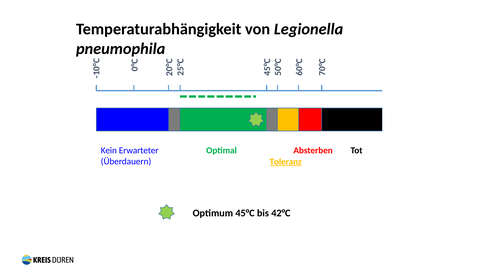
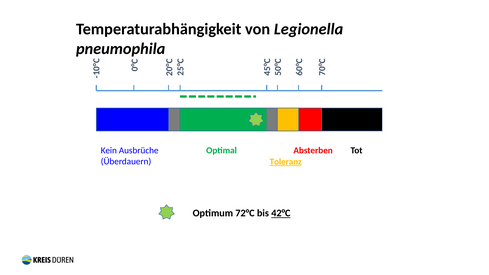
Erwarteter: Erwarteter -> Ausbrüche (139, 151)
45°C: 45°C -> 72°C (245, 213)
42°C underline: none -> present (281, 213)
